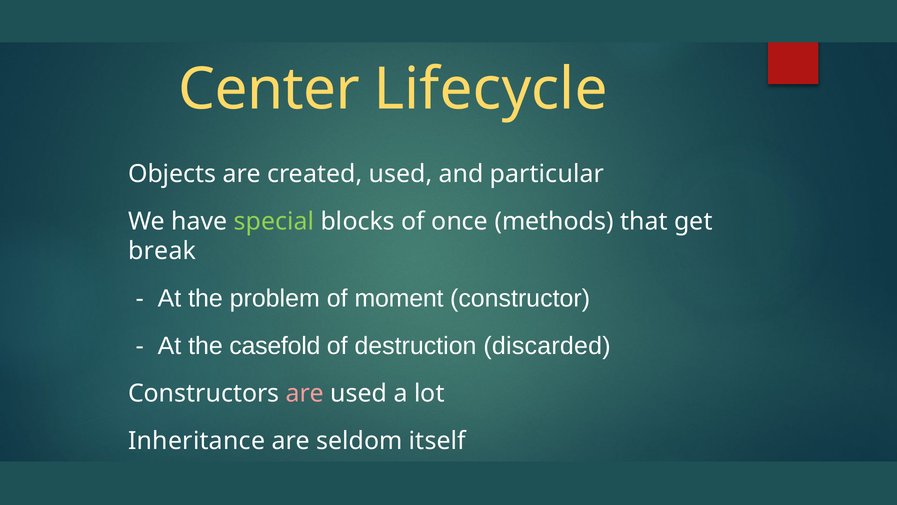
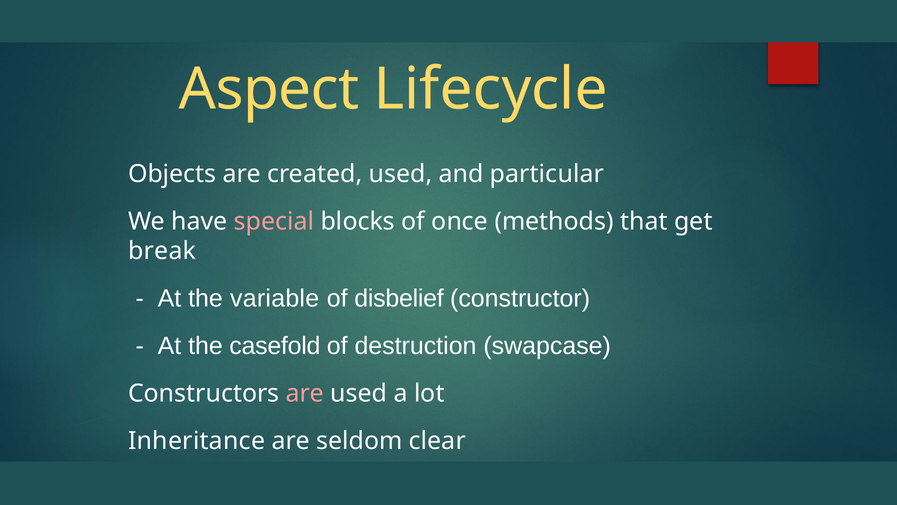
Center: Center -> Aspect (269, 89)
special colour: light green -> pink (274, 221)
problem: problem -> variable (275, 298)
moment: moment -> disbelief (399, 298)
discarded: discarded -> swapcase (547, 346)
itself: itself -> clear (437, 440)
